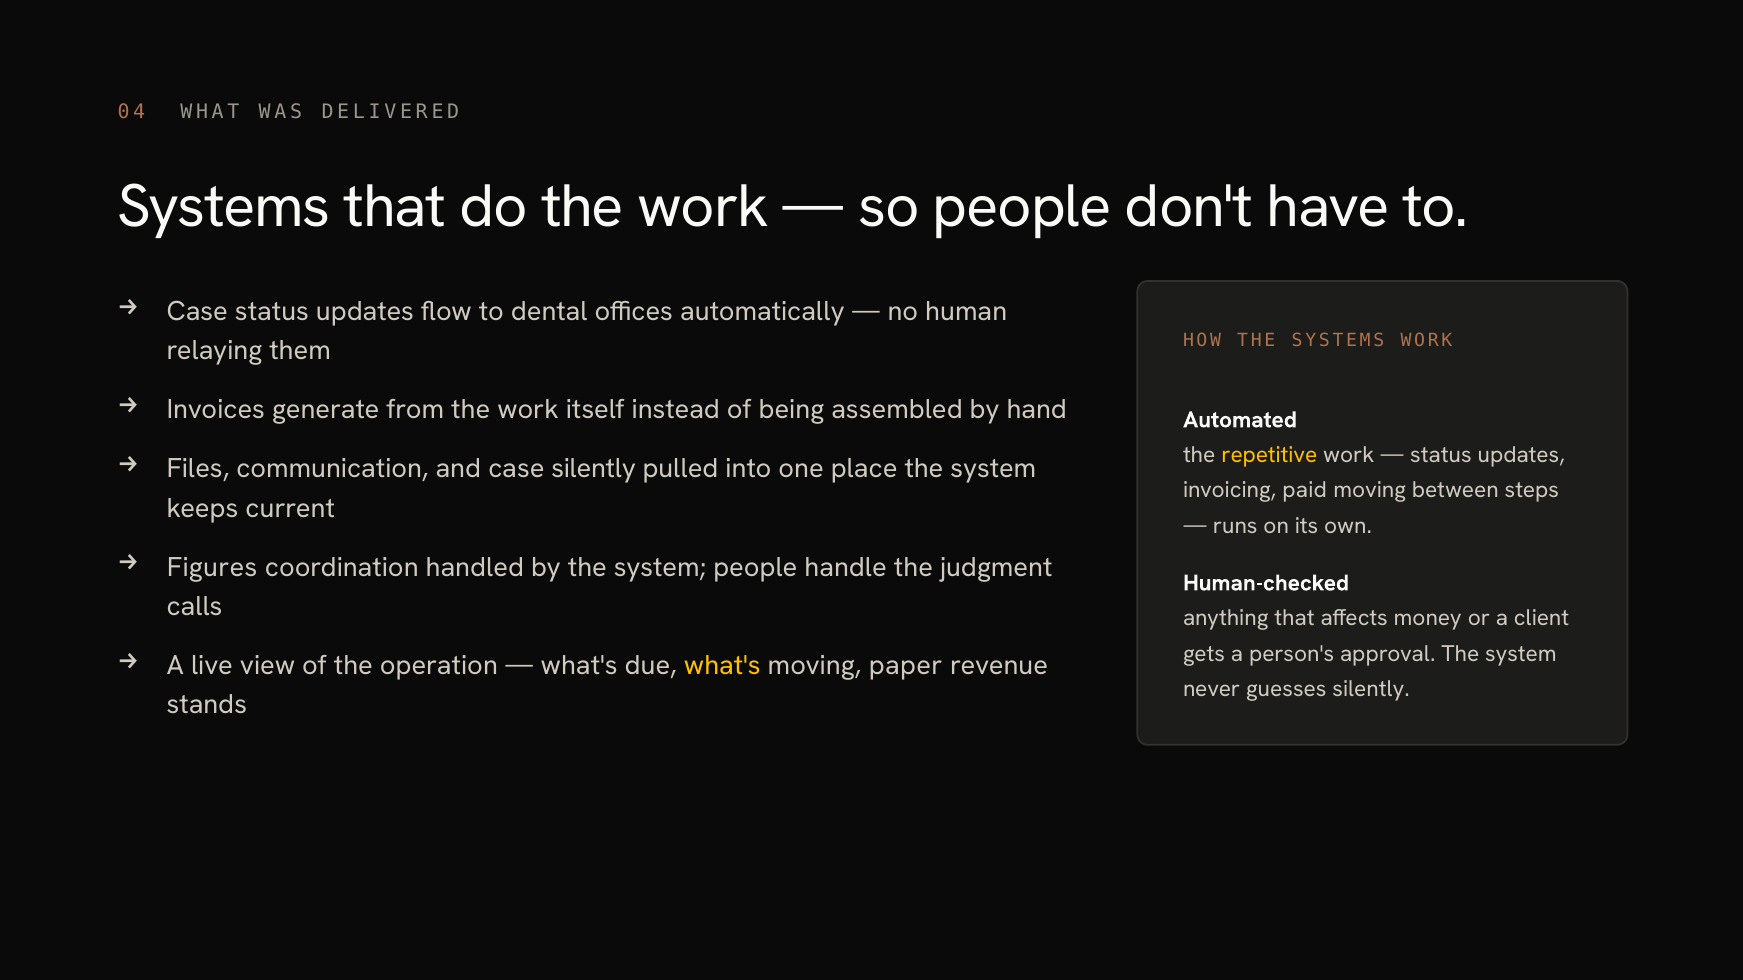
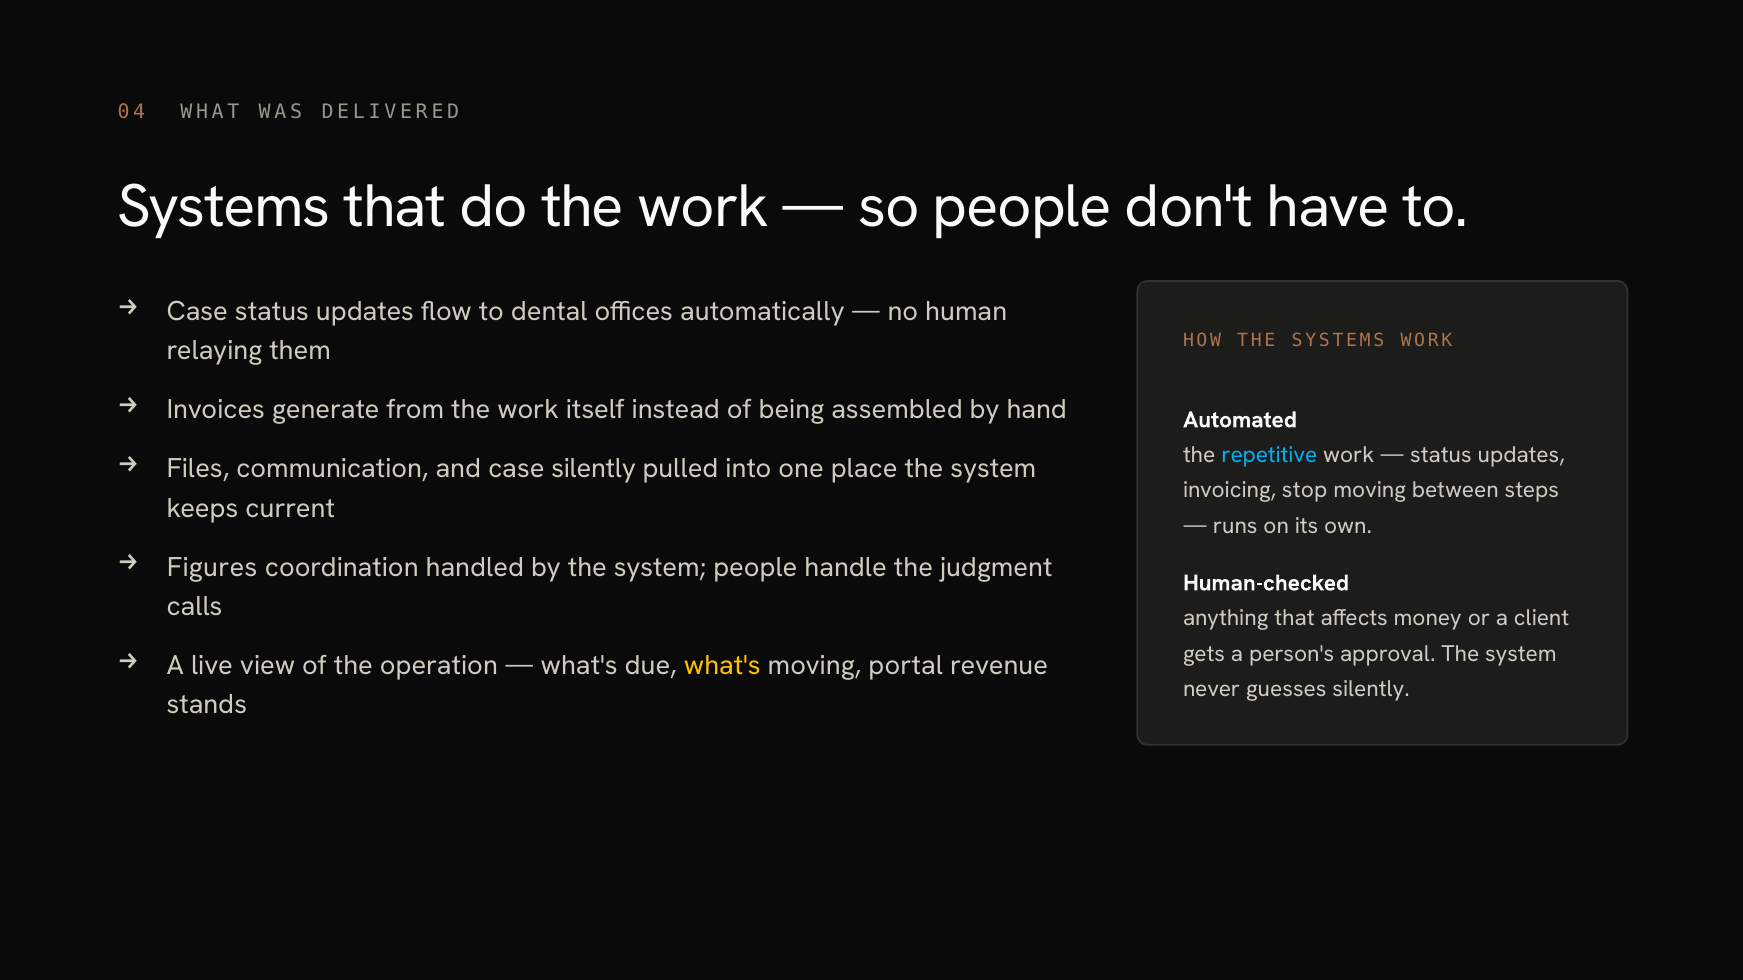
repetitive colour: yellow -> light blue (1269, 455)
paid: paid -> stop (1305, 491)
paper: paper -> portal (906, 666)
